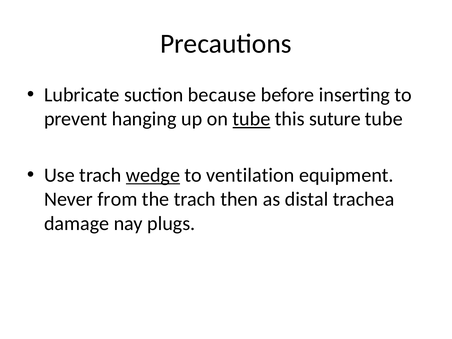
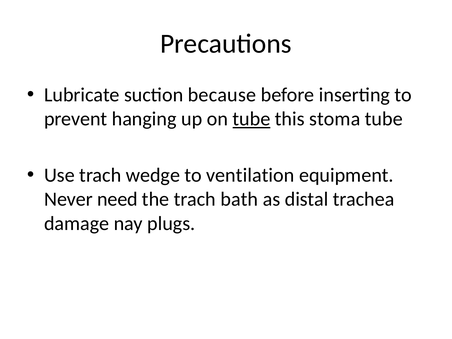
suture: suture -> stoma (335, 119)
wedge underline: present -> none (153, 175)
from: from -> need (118, 199)
then: then -> bath (239, 199)
